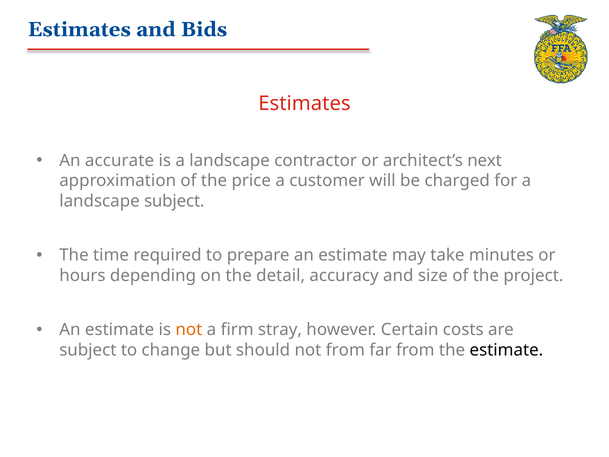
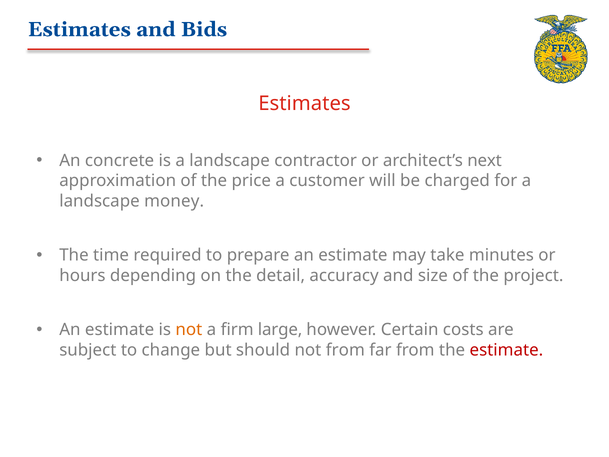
accurate: accurate -> concrete (120, 160)
landscape subject: subject -> money (174, 201)
stray: stray -> large (280, 330)
estimate colour: black -> red (506, 350)
